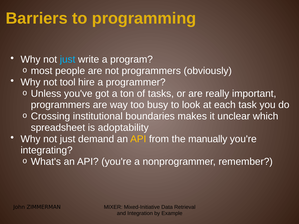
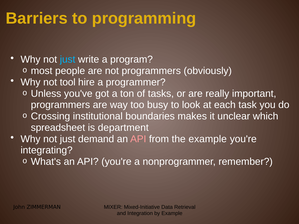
adoptability: adoptability -> department (123, 128)
API colour: yellow -> pink (138, 139)
the manually: manually -> example (208, 139)
